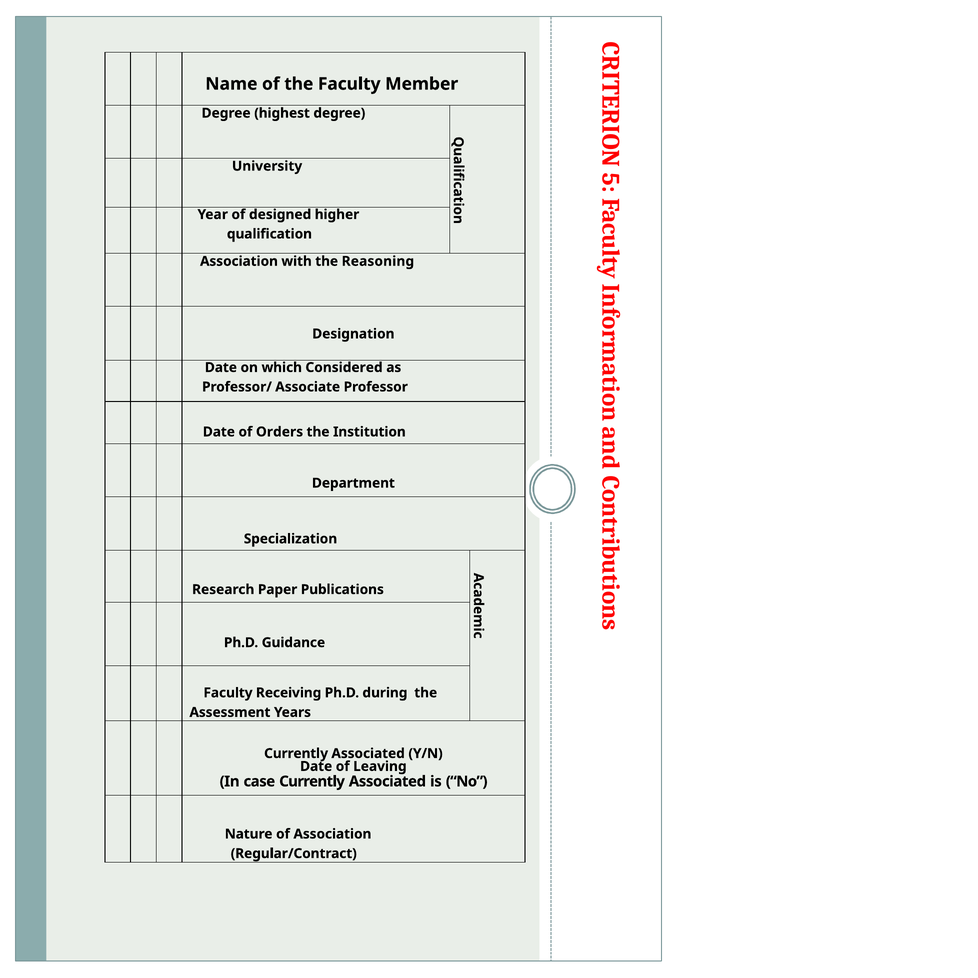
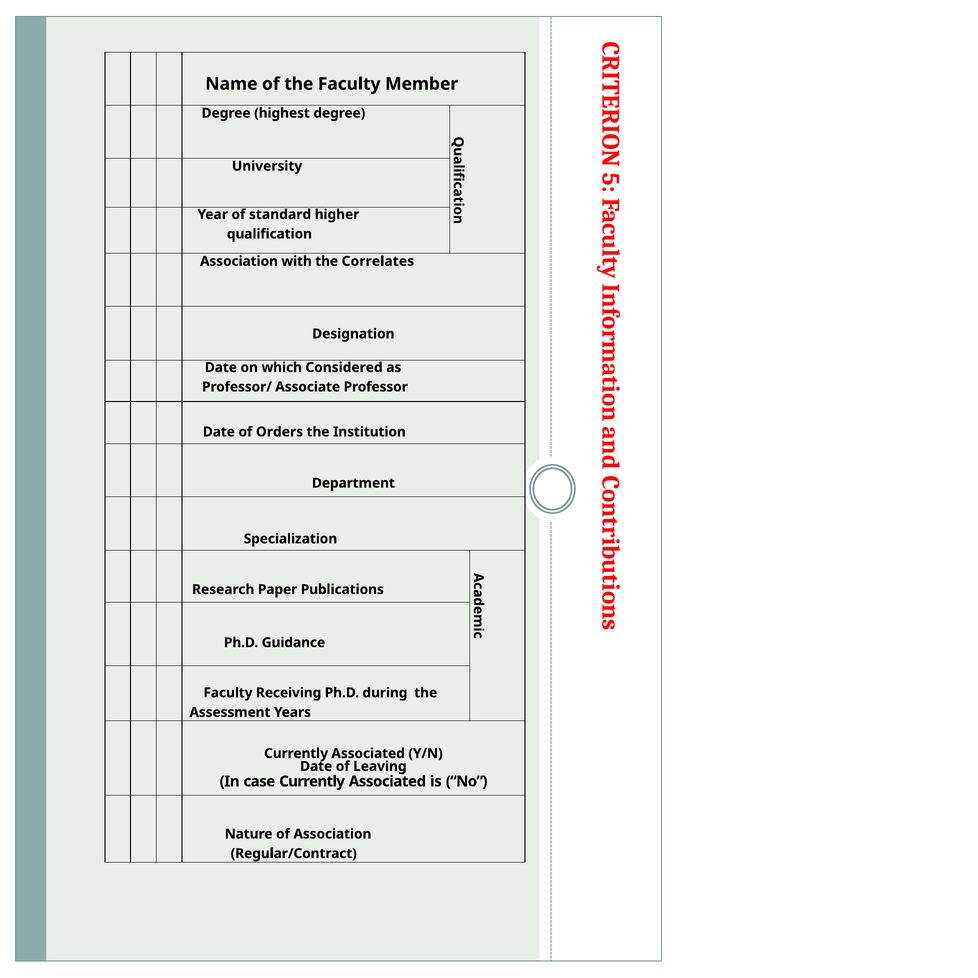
designed: designed -> standard (280, 214)
Reasoning: Reasoning -> Correlates (378, 261)
